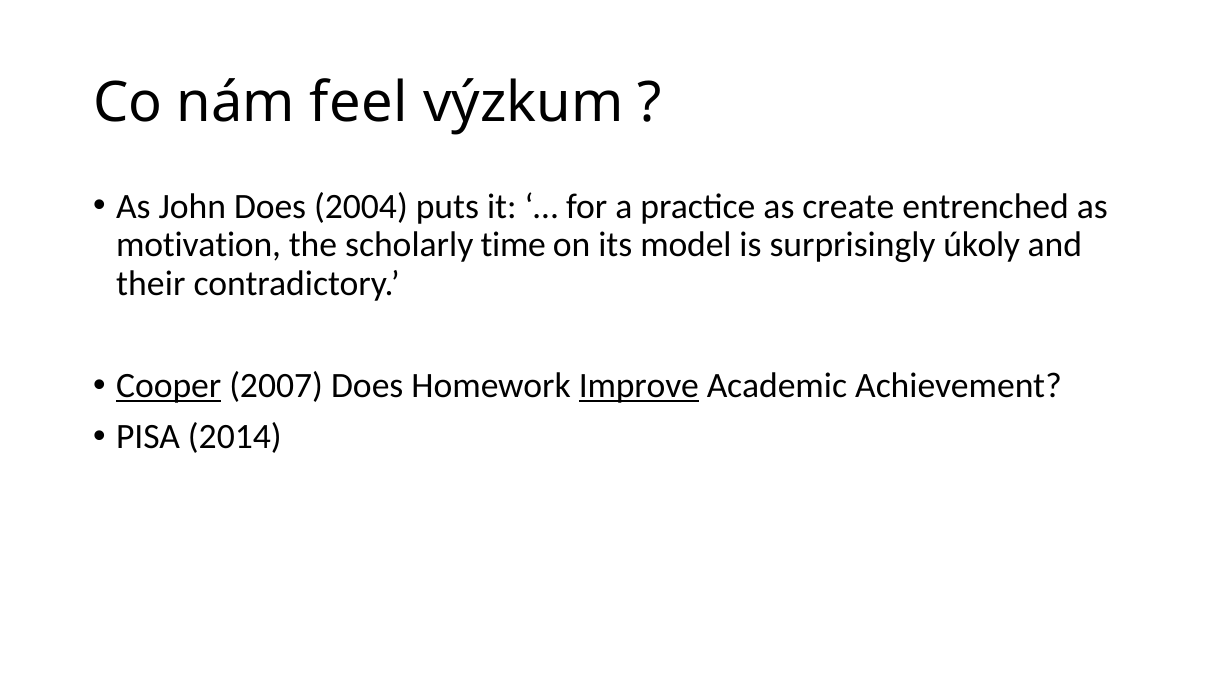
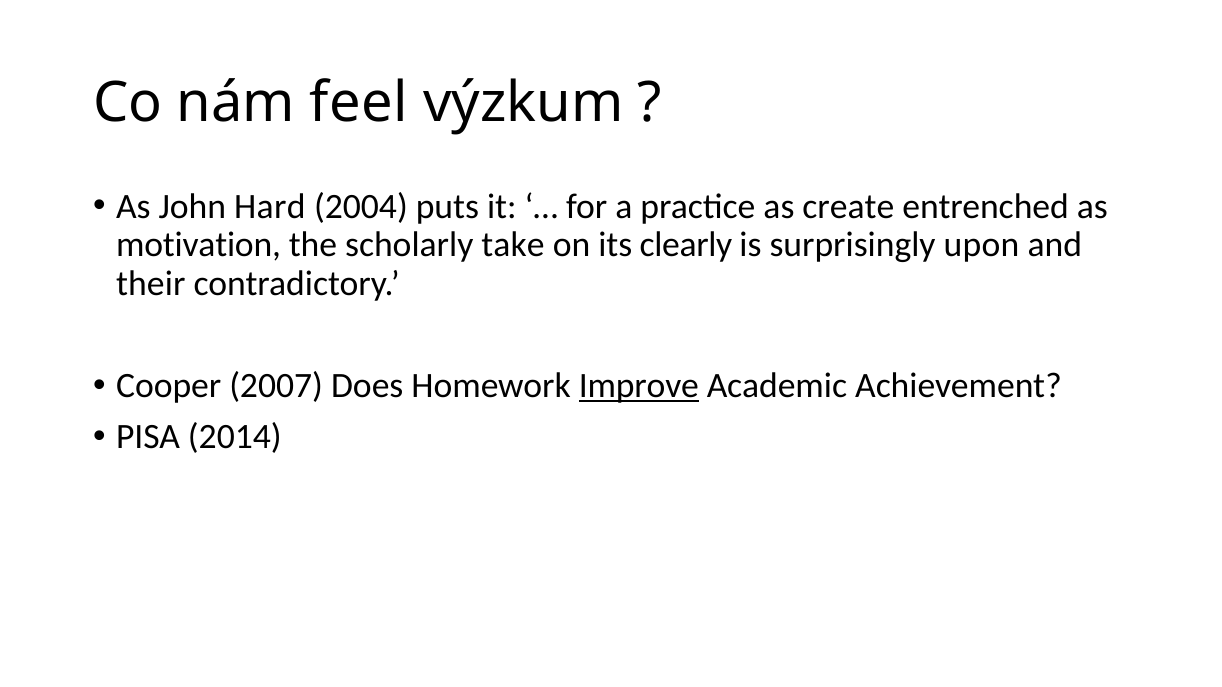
John Does: Does -> Hard (270, 207)
time: time -> take (513, 245)
model: model -> clearly (686, 245)
úkoly: úkoly -> upon (981, 245)
Cooper underline: present -> none (169, 386)
